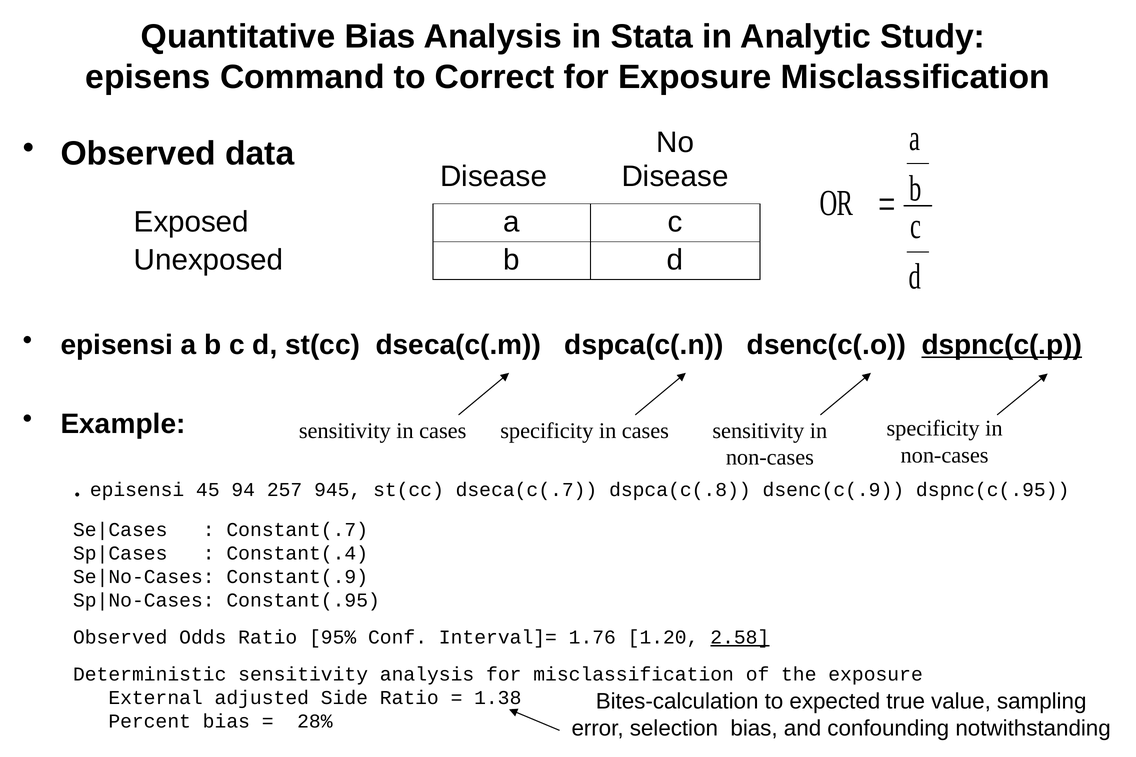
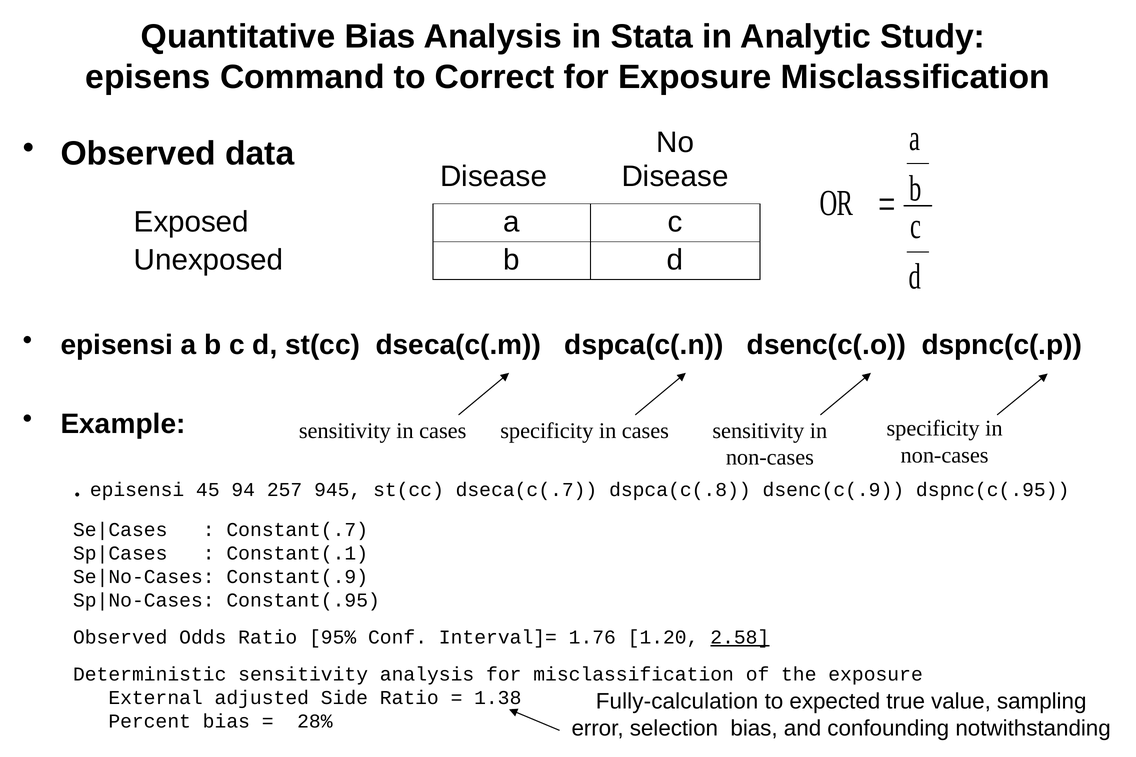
dspnc(c(.p underline: present -> none (1002, 345)
Constant(.4: Constant(.4 -> Constant(.1 (297, 553)
Bites-calculation: Bites-calculation -> Fully-calculation (677, 702)
